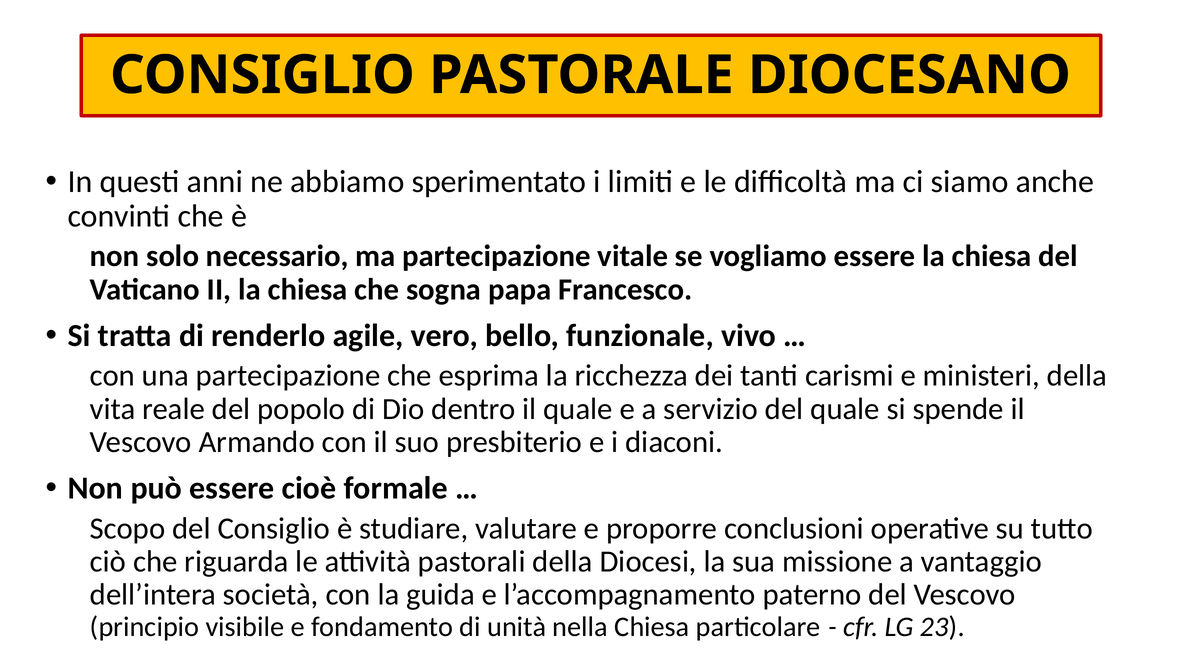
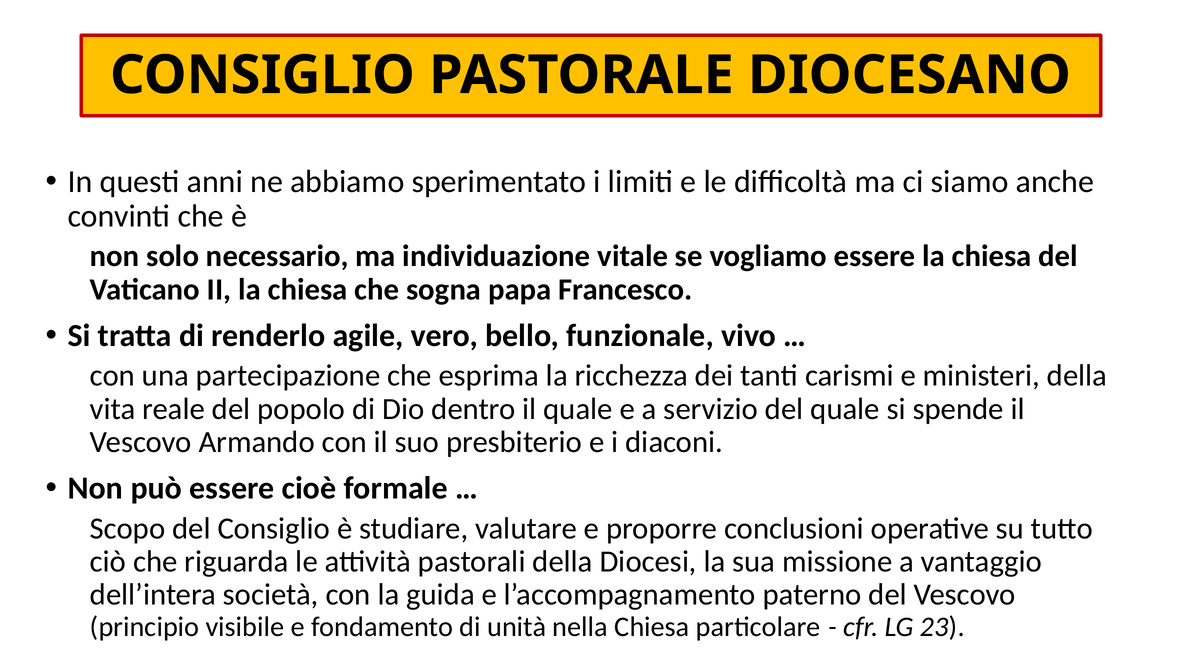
ma partecipazione: partecipazione -> individuazione (496, 256)
